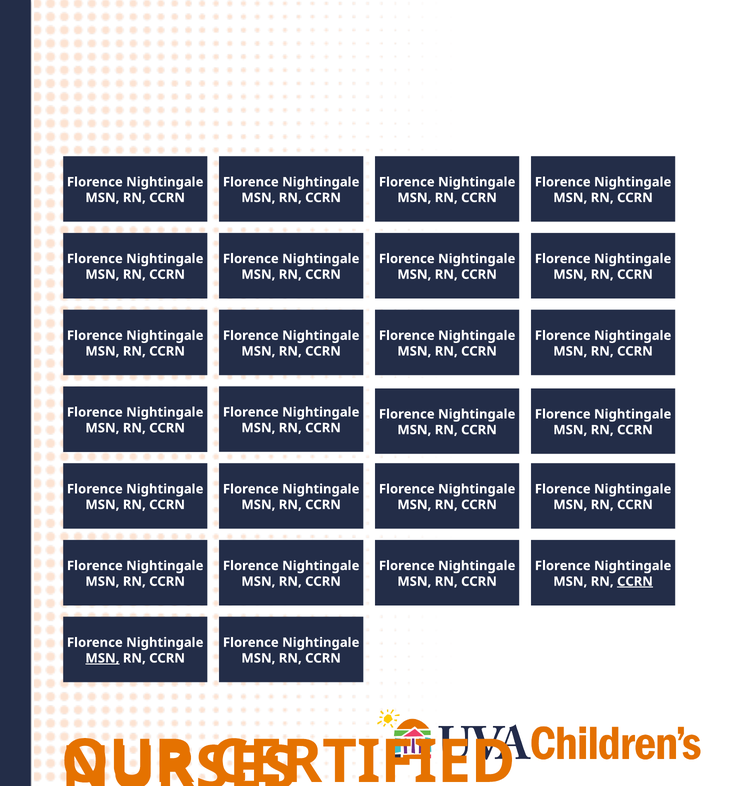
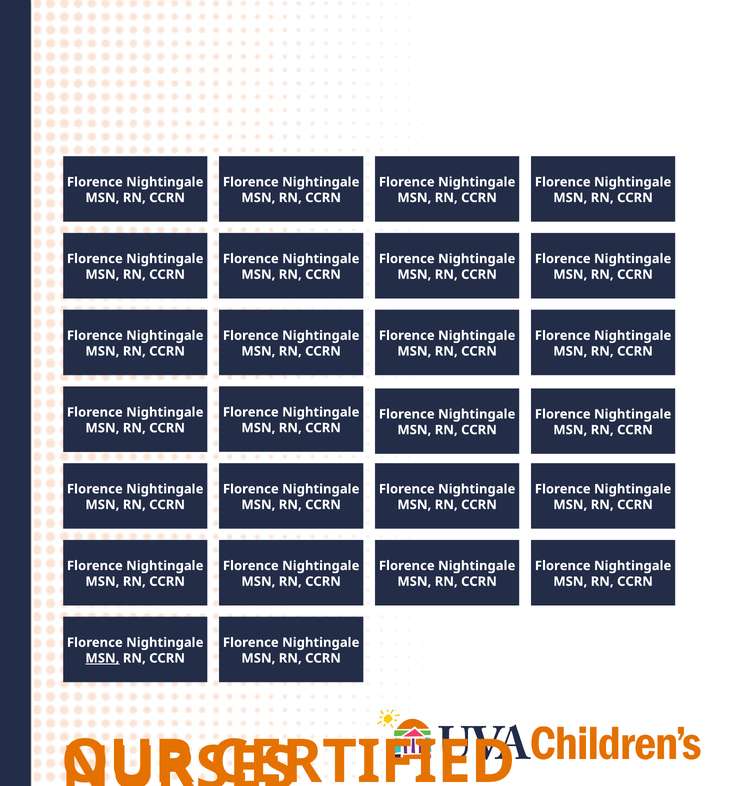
CCRN underline: present -> none (635, 582)
